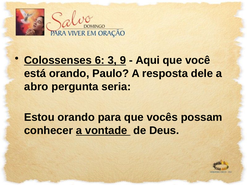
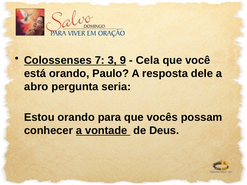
6: 6 -> 7 (100, 60)
Aqui: Aqui -> Cela (148, 60)
